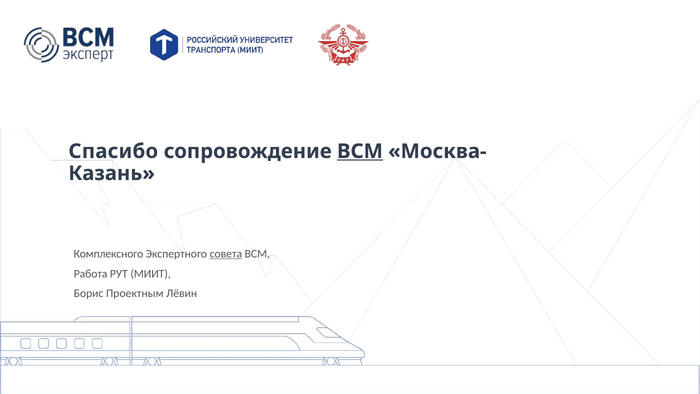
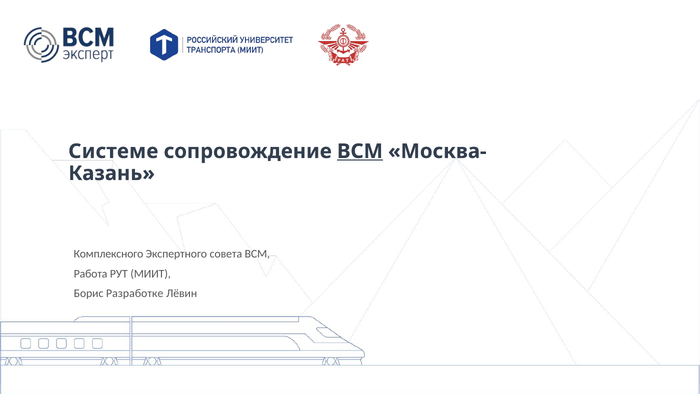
Спасибо: Спасибо -> Системе (113, 151)
совета underline: present -> none (226, 254)
Проектным: Проектным -> Разработке (135, 293)
